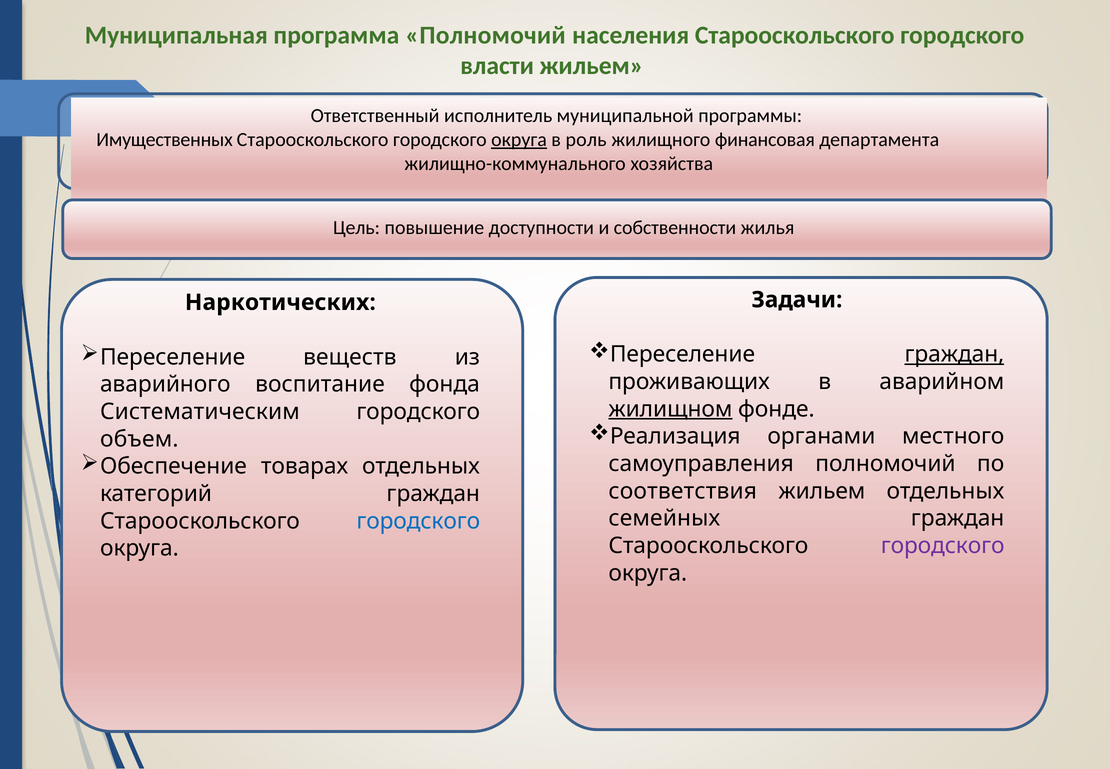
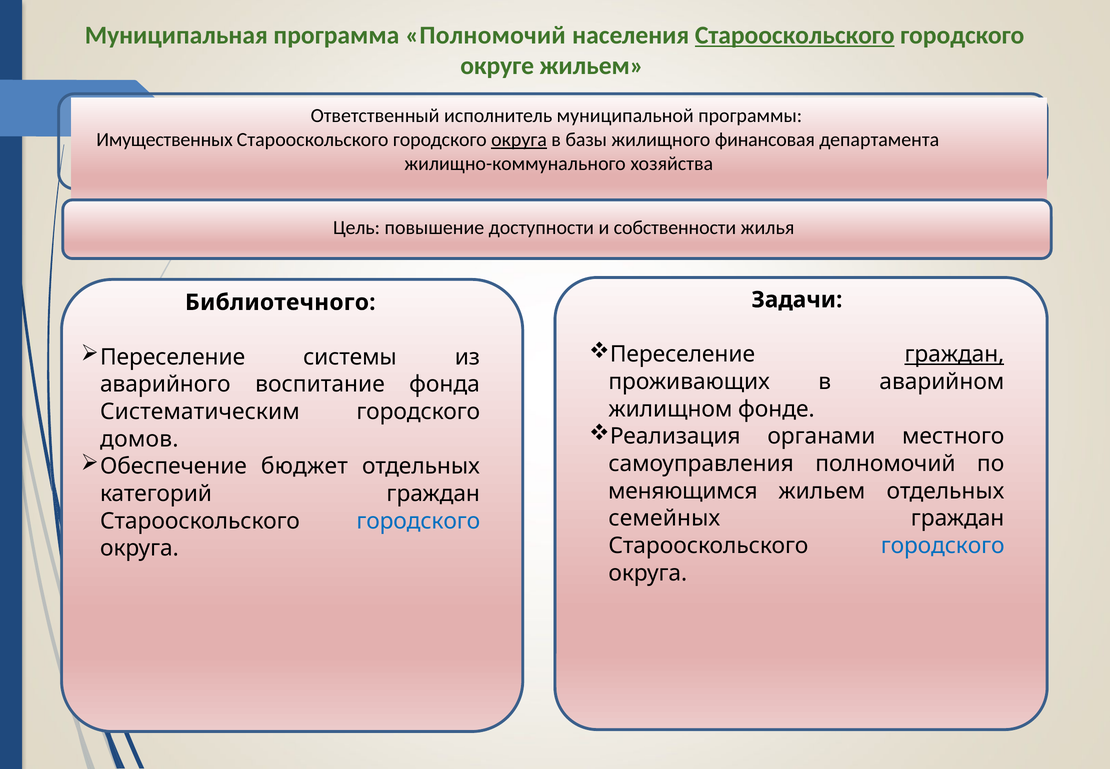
Старооскольского underline: none -> present (795, 35)
власти: власти -> округе (497, 66)
роль: роль -> базы (586, 140)
Наркотических: Наркотических -> Библиотечного (280, 302)
веществ: веществ -> системы (350, 357)
жилищном underline: present -> none (670, 409)
объем: объем -> домов (139, 439)
товарах: товарах -> бюджет (304, 466)
соответствия: соответствия -> меняющимся (683, 491)
городского colour: purple -> blue (943, 545)
